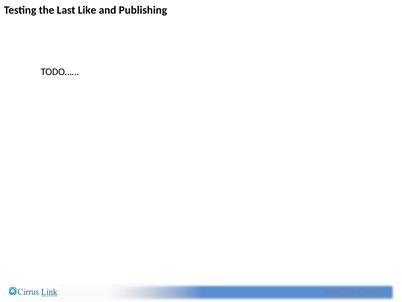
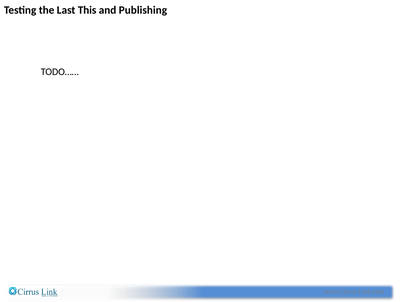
Like: Like -> This (87, 10)
